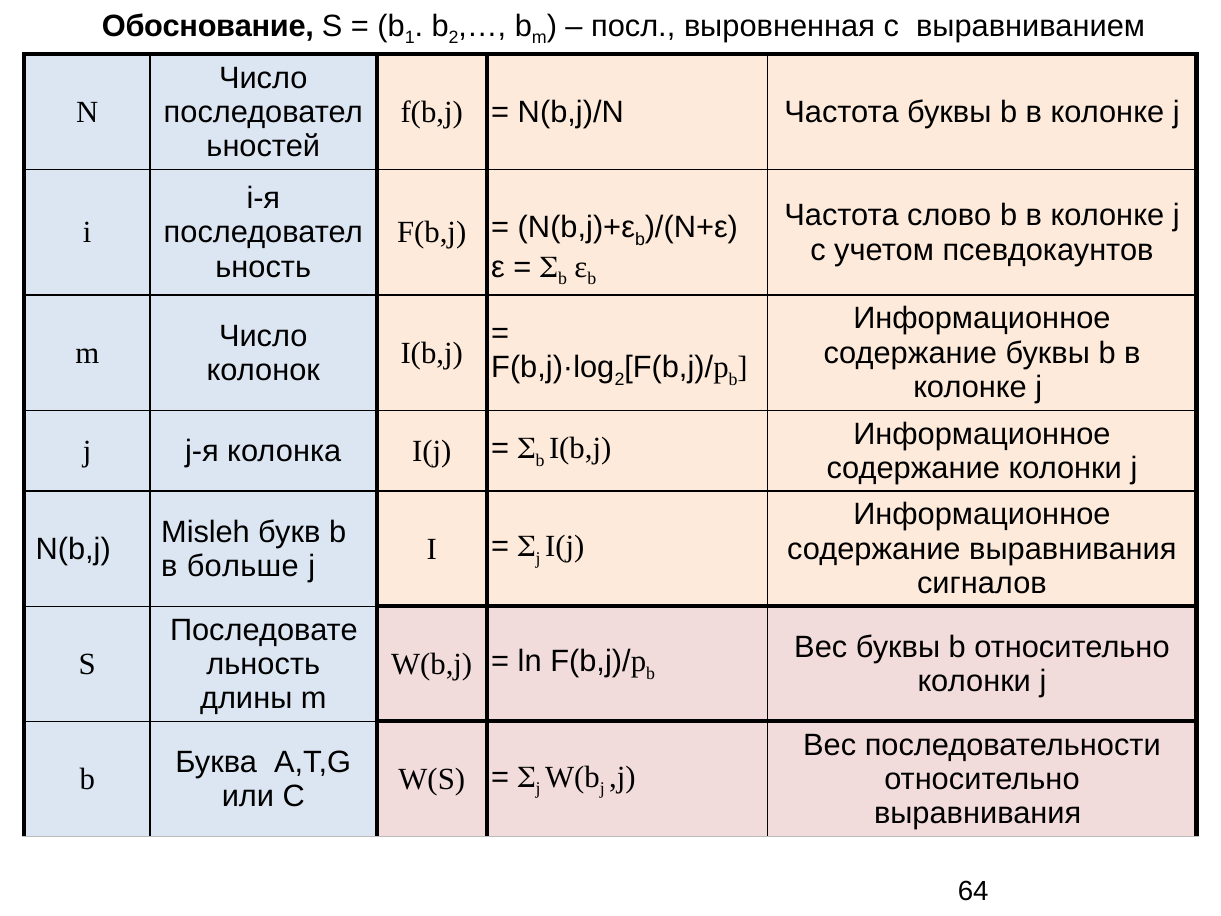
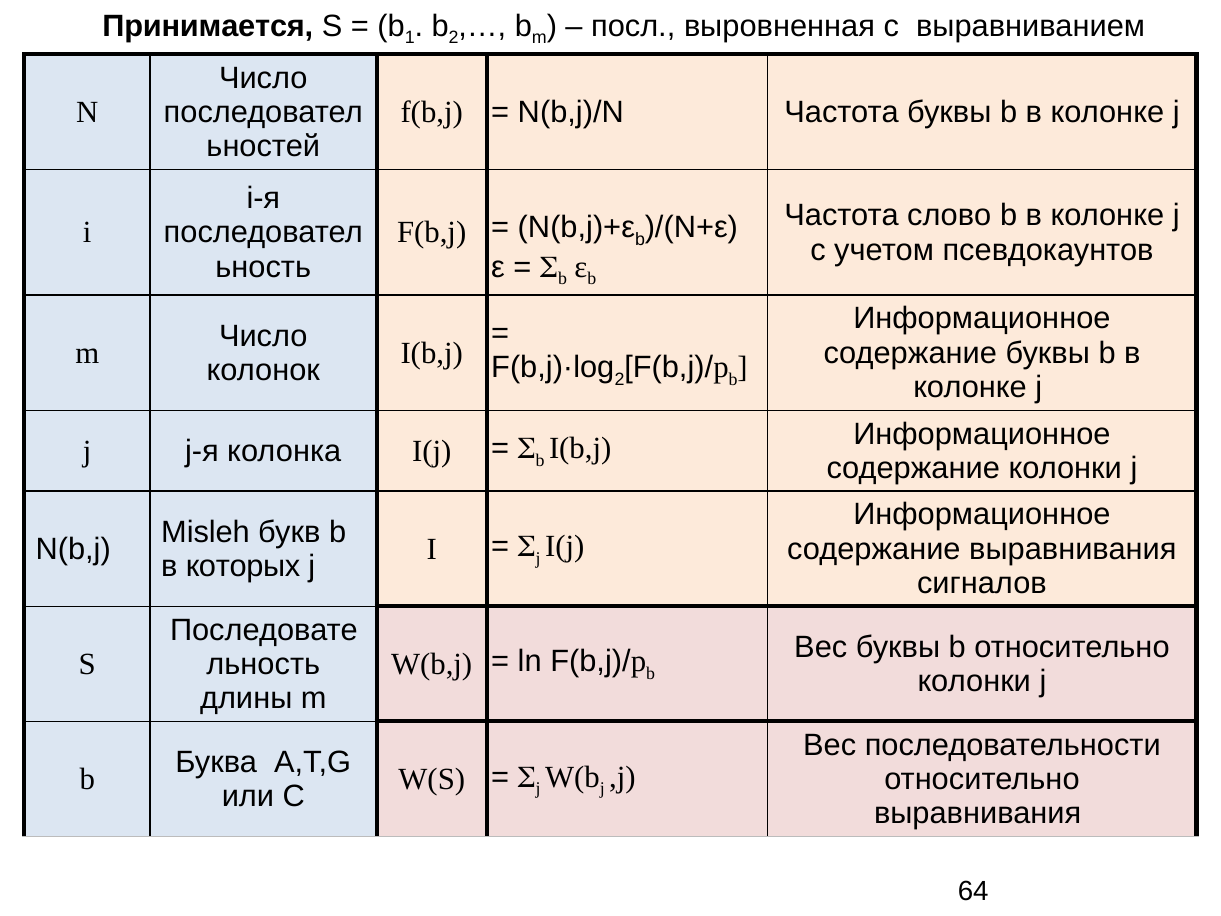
Обоснование: Обоснование -> Принимается (208, 26)
больше: больше -> которых (243, 566)
